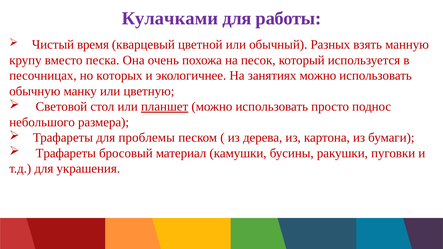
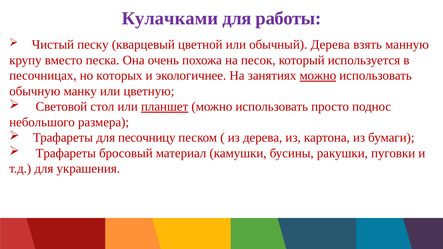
время: время -> песку (93, 45)
обычный Разных: Разных -> Дерева (330, 45)
можно underline: none -> present (318, 76)
проблемы: проблемы -> песочницу (147, 138)
